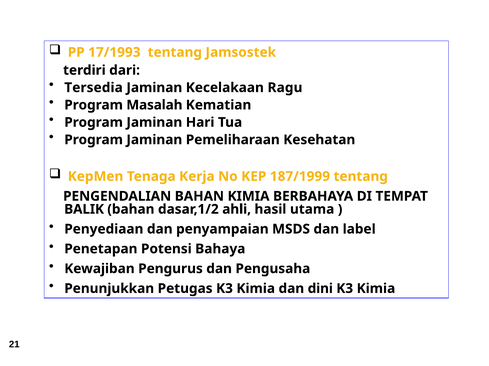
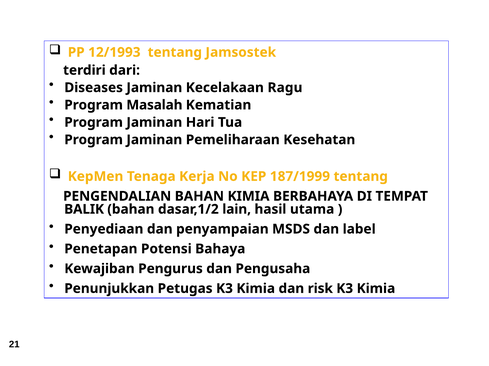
17/1993: 17/1993 -> 12/1993 (114, 52)
Tersedia: Tersedia -> Diseases (94, 88)
ahli: ahli -> lain (237, 210)
dini: dini -> risk (320, 289)
